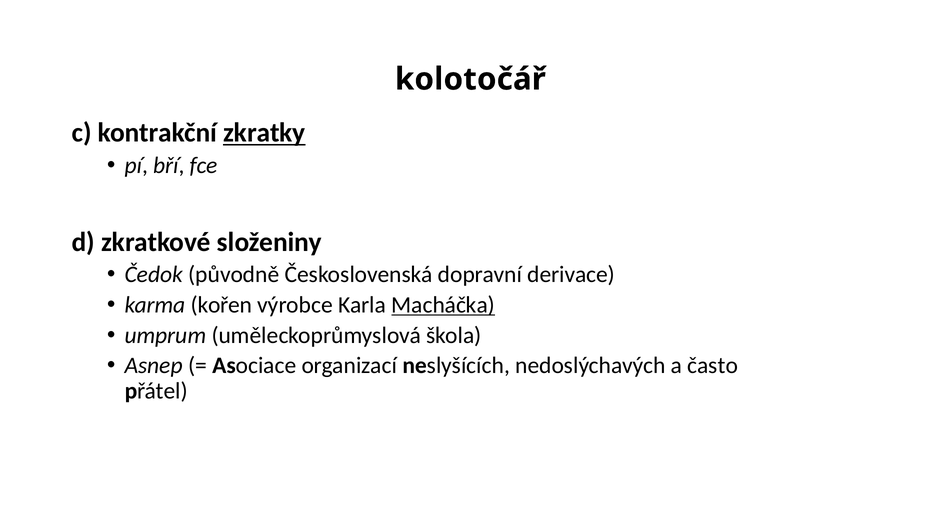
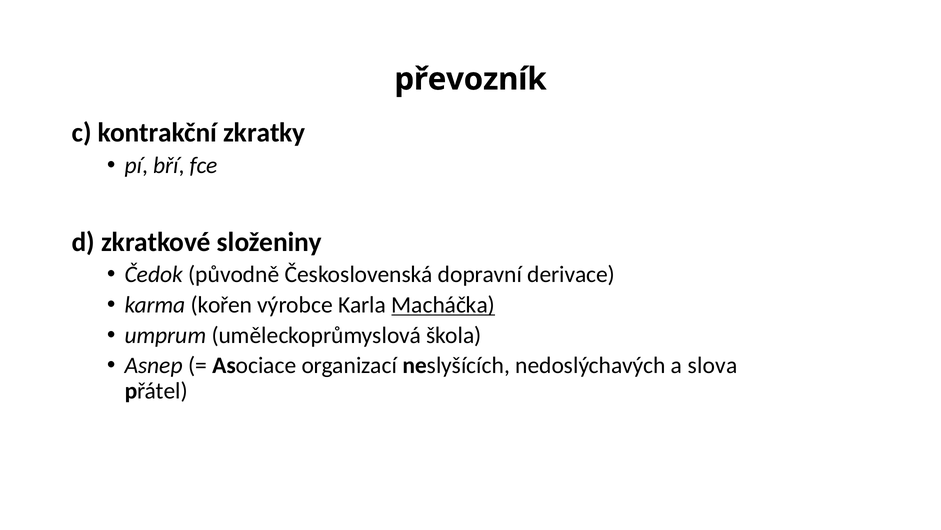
kolotočář: kolotočář -> převozník (471, 79)
zkratky underline: present -> none (264, 133)
často: často -> slova (712, 365)
